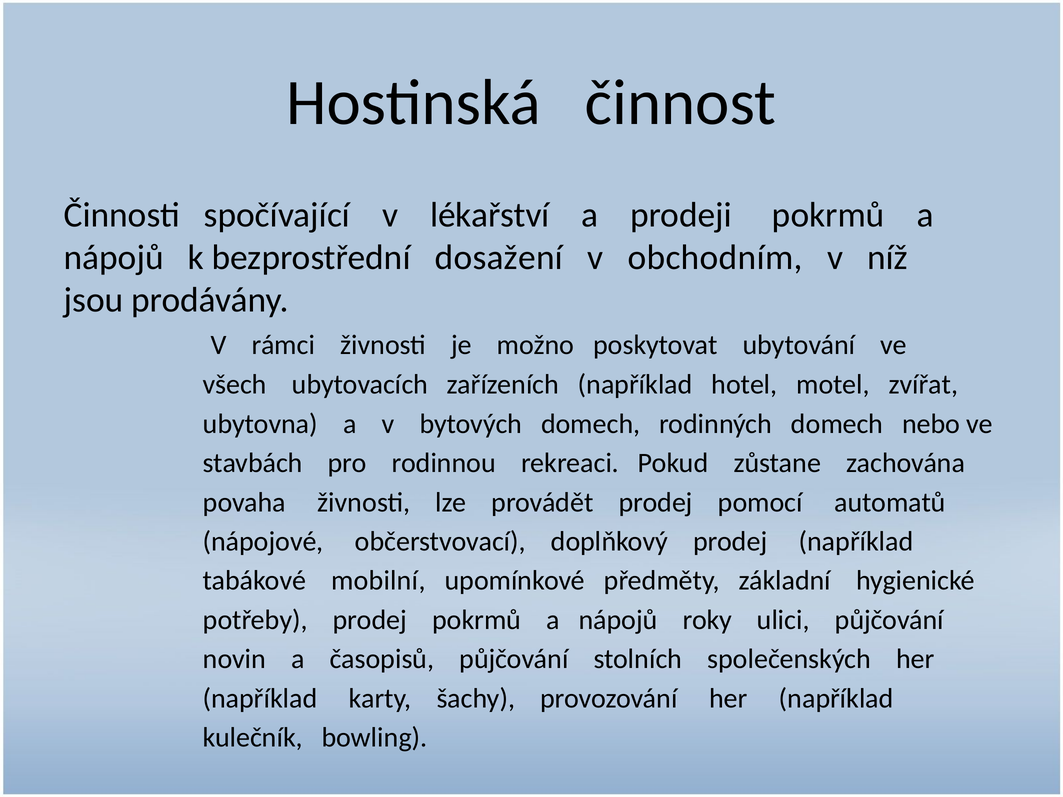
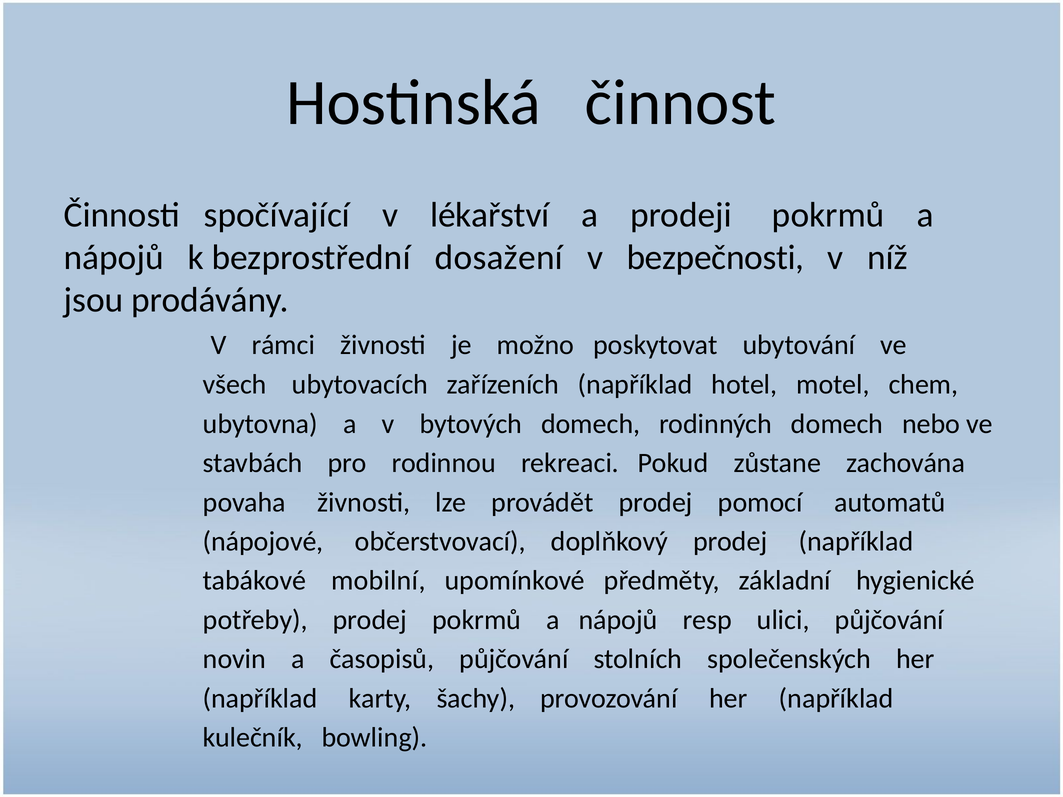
obchodním: obchodním -> bezpečnosti (715, 258)
zvířat: zvířat -> chem (923, 385)
roky: roky -> resp (707, 620)
